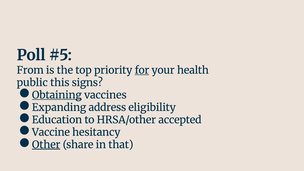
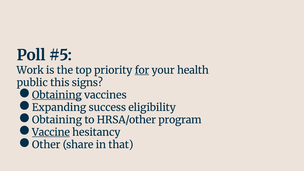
From: From -> Work (30, 70)
address: address -> success (107, 107)
Education: Education -> Obtaining (57, 120)
accepted: accepted -> program (180, 120)
Vaccine underline: none -> present (51, 132)
Other underline: present -> none (46, 145)
